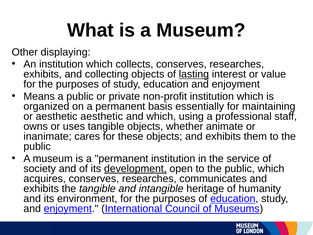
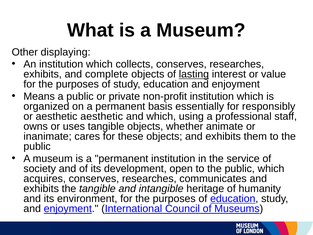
collecting: collecting -> complete (107, 74)
maintaining: maintaining -> responsibly (269, 106)
development underline: present -> none (135, 168)
